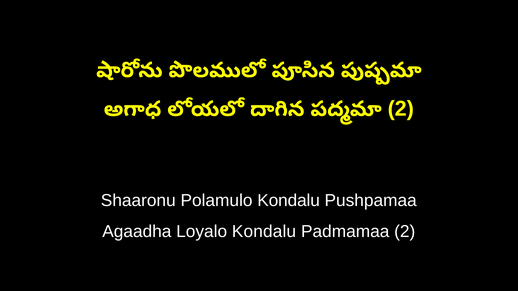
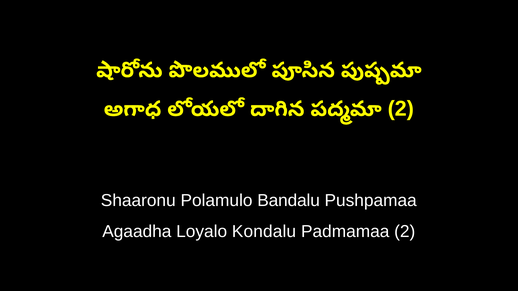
Polamulo Kondalu: Kondalu -> Bandalu (289, 201)
